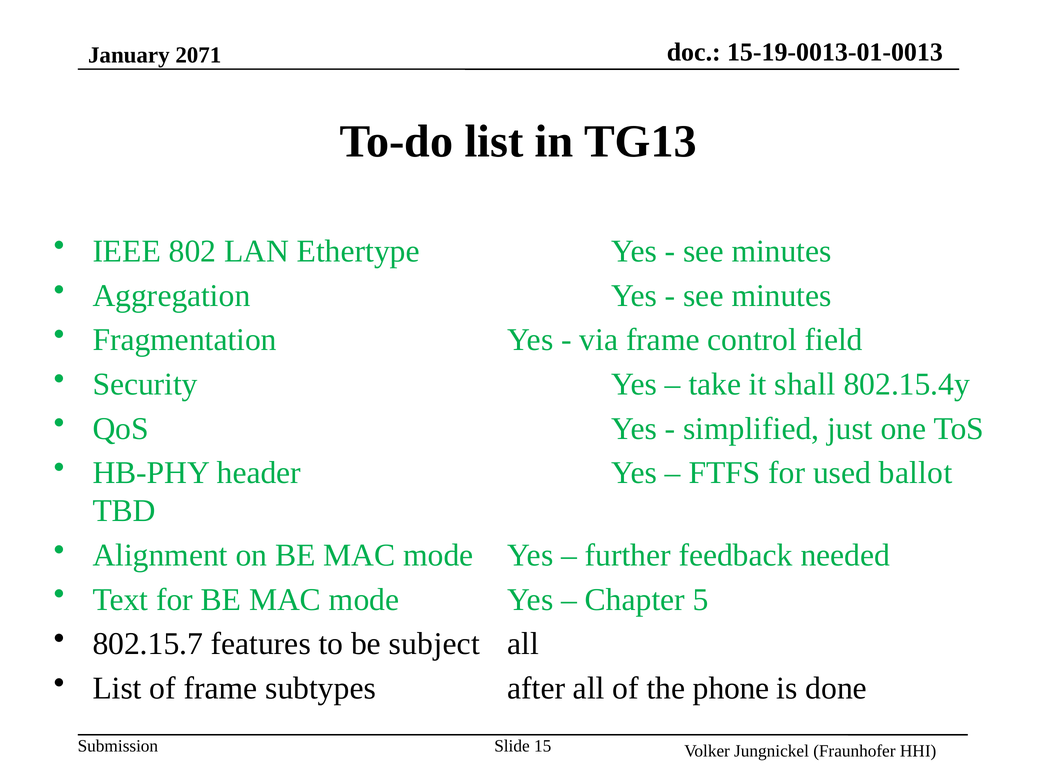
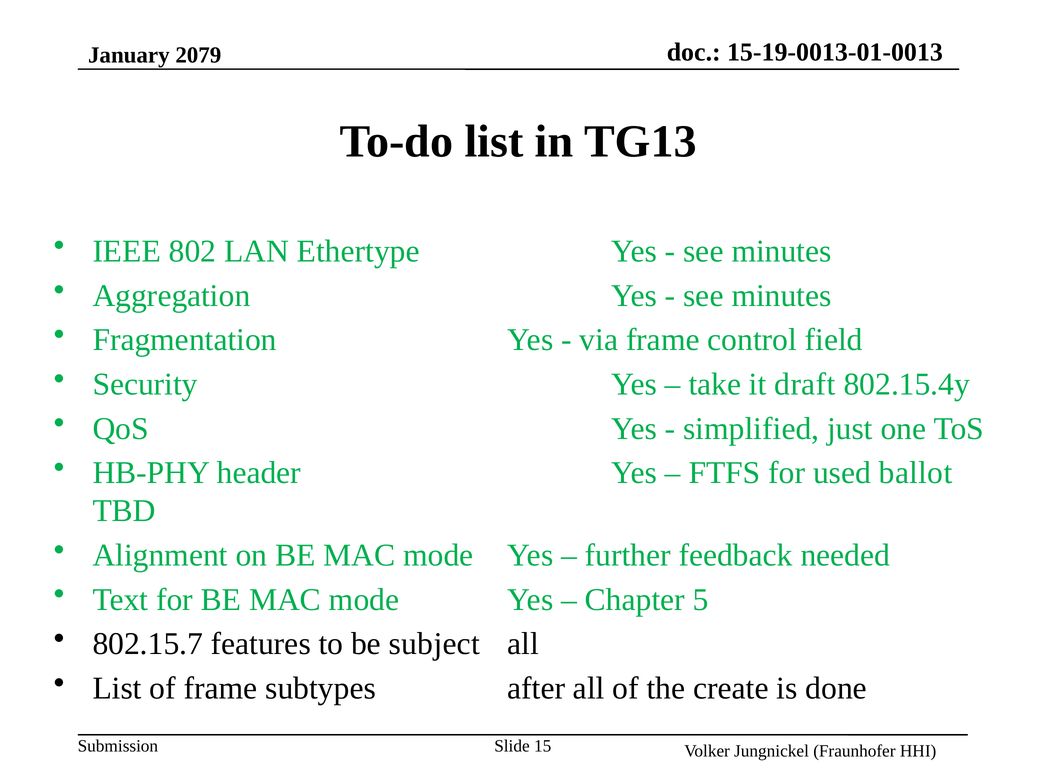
2071: 2071 -> 2079 (198, 55)
shall: shall -> draft (805, 384)
phone: phone -> create (731, 688)
